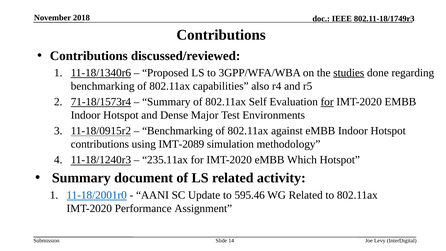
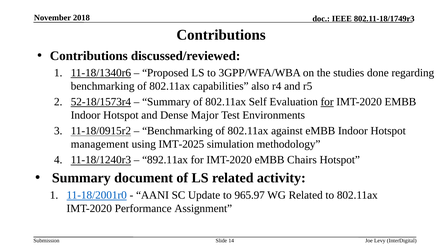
studies underline: present -> none (349, 73)
71-18/1573r4: 71-18/1573r4 -> 52-18/1573r4 (101, 102)
contributions: contributions -> management (100, 144)
IMT-2089: IMT-2089 -> IMT-2025 (181, 144)
235.11ax: 235.11ax -> 892.11ax (165, 160)
Which: Which -> Chairs (302, 160)
595.46: 595.46 -> 965.97 (250, 195)
